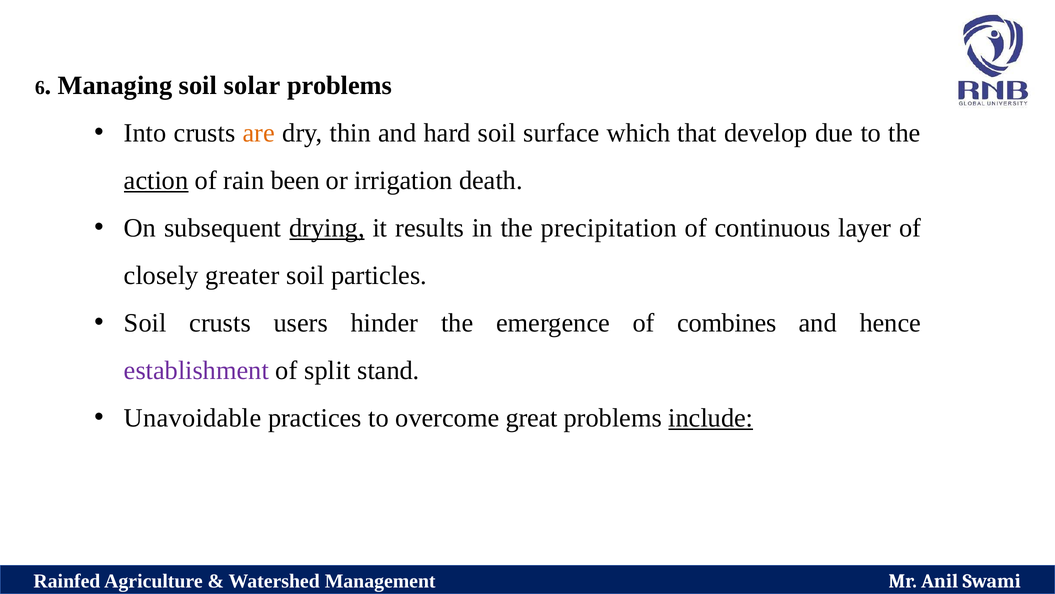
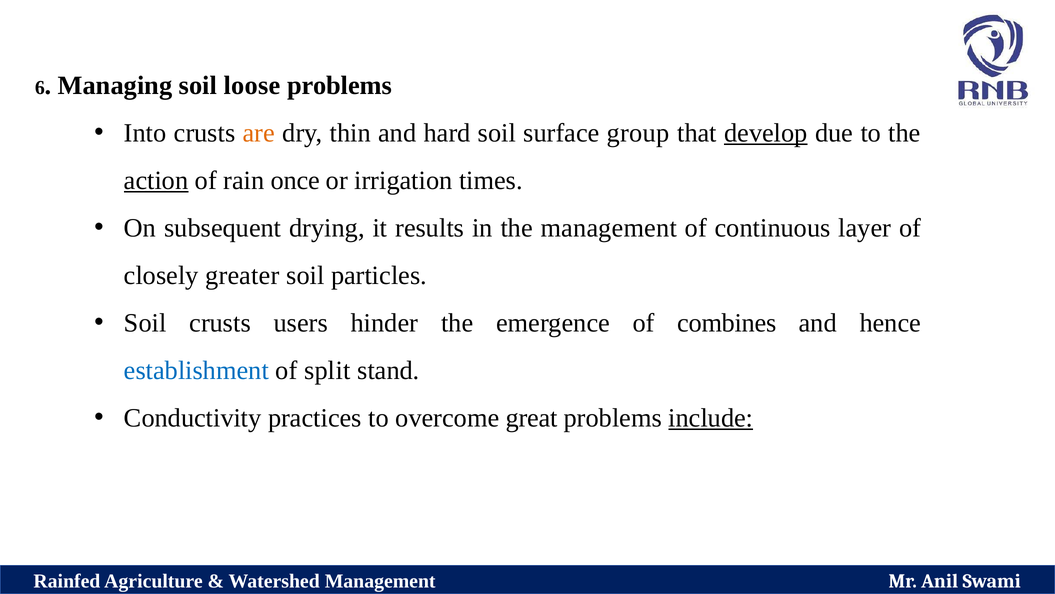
solar: solar -> loose (252, 85)
which: which -> group (638, 133)
develop underline: none -> present (766, 133)
been: been -> once (295, 180)
death: death -> times (491, 180)
drying underline: present -> none (327, 228)
the precipitation: precipitation -> management (609, 228)
establishment colour: purple -> blue (196, 370)
Unavoidable: Unavoidable -> Conductivity (193, 418)
